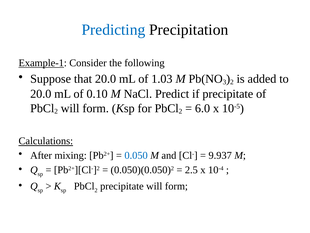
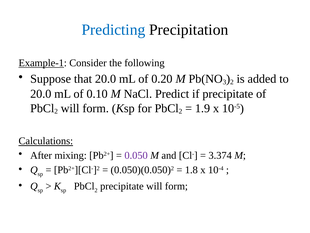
1.03: 1.03 -> 0.20 (162, 79)
6.0: 6.0 -> 1.9 (203, 108)
0.050 colour: blue -> purple (136, 155)
9.937: 9.937 -> 3.374 (220, 155)
2.5: 2.5 -> 1.8 (191, 170)
